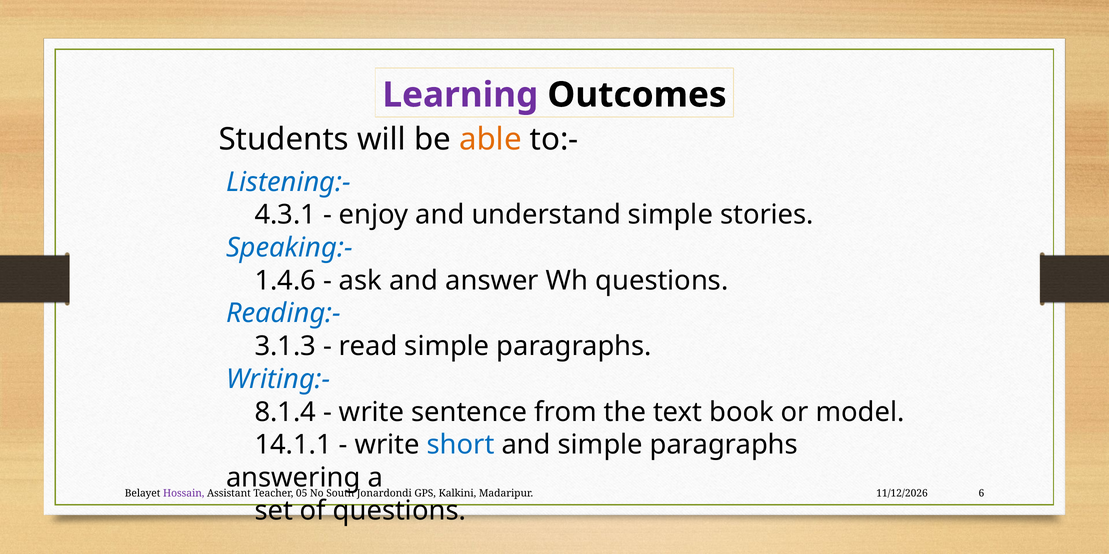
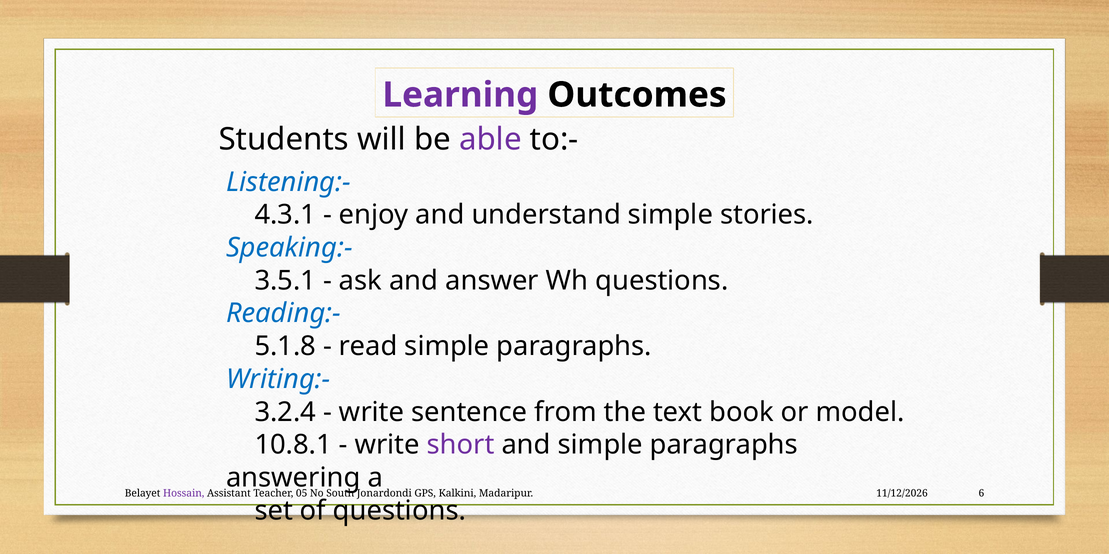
able colour: orange -> purple (490, 140)
1.4.6: 1.4.6 -> 3.5.1 (285, 281)
3.1.3: 3.1.3 -> 5.1.8 (285, 347)
8.1.4: 8.1.4 -> 3.2.4 (285, 412)
14.1.1: 14.1.1 -> 10.8.1 (293, 445)
short colour: blue -> purple (461, 445)
